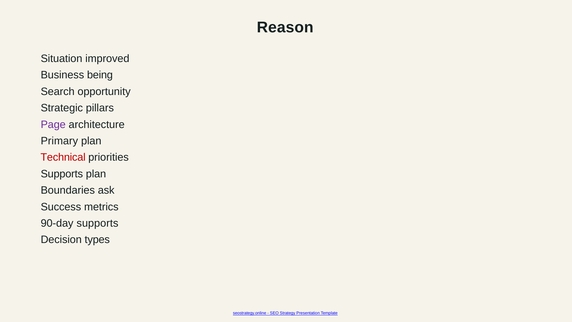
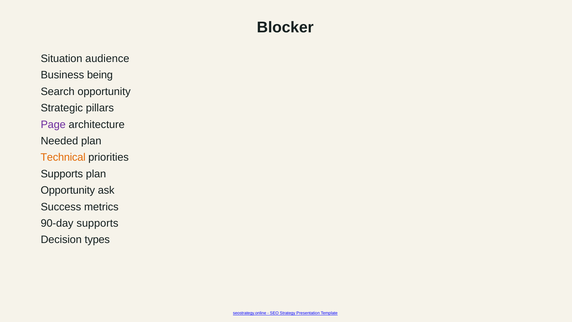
Reason: Reason -> Blocker (285, 27)
improved: improved -> audience (107, 59)
Primary: Primary -> Needed (59, 141)
Technical colour: red -> orange (63, 157)
Boundaries: Boundaries -> Opportunity (68, 190)
